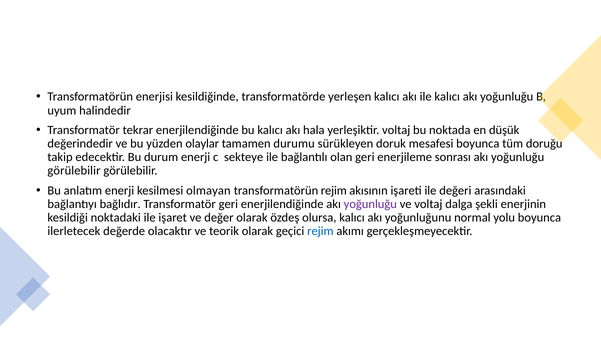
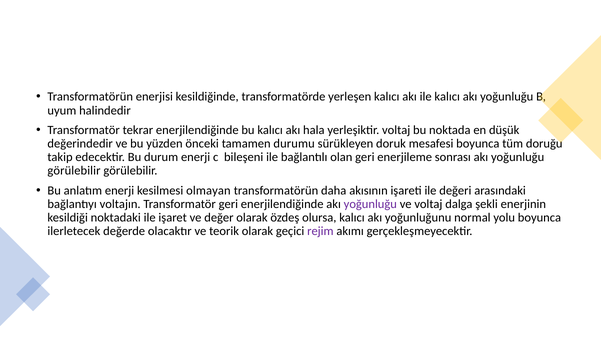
olaylar: olaylar -> önceki (202, 144)
sekteye: sekteye -> bileşeni (244, 157)
transformatörün rejim: rejim -> daha (334, 191)
bağlıdır: bağlıdır -> voltajın (120, 204)
rejim colour: blue -> purple (320, 231)
